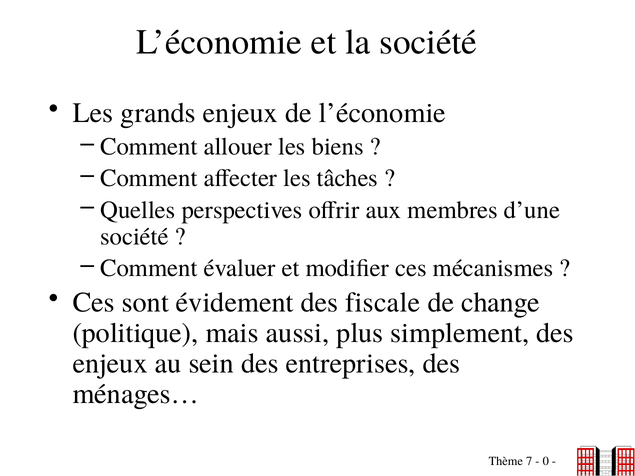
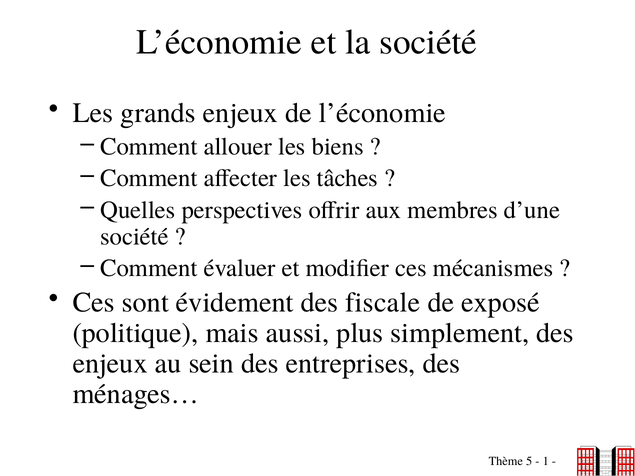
change: change -> exposé (501, 303)
7: 7 -> 5 (529, 461)
0: 0 -> 1 (546, 461)
